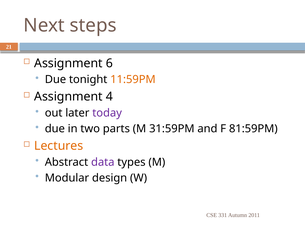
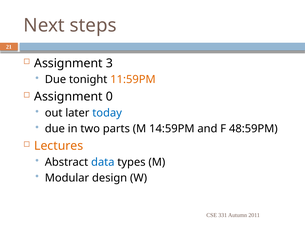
6: 6 -> 3 (109, 63)
4: 4 -> 0 (109, 97)
today colour: purple -> blue (107, 113)
31:59PM: 31:59PM -> 14:59PM (172, 129)
81:59PM: 81:59PM -> 48:59PM (253, 129)
data colour: purple -> blue (103, 162)
